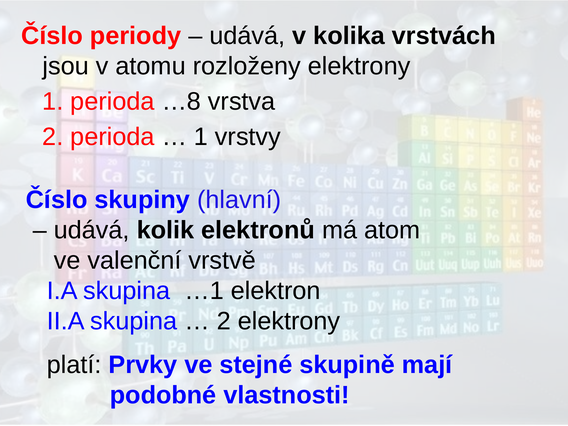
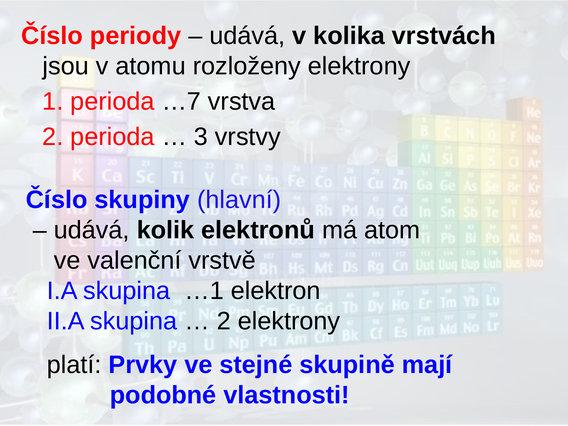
…8: …8 -> …7 (181, 102)
1: 1 -> 3 (201, 137)
